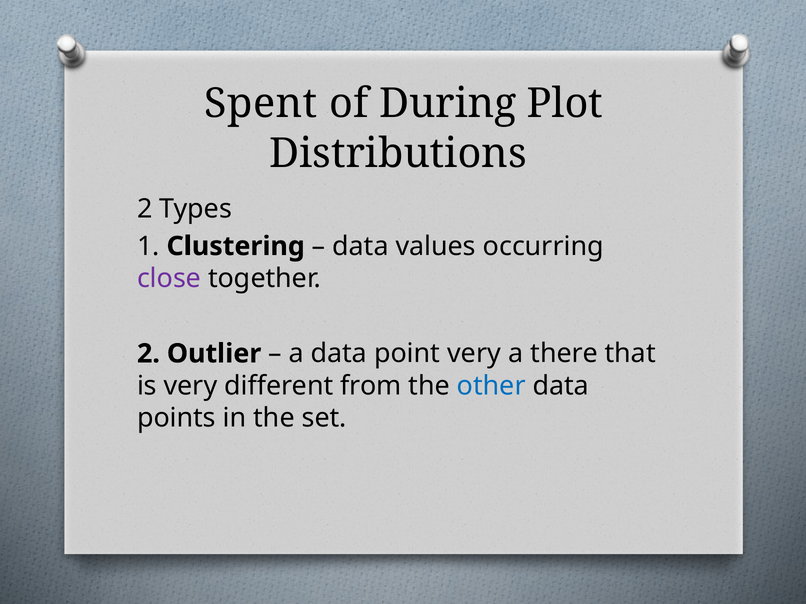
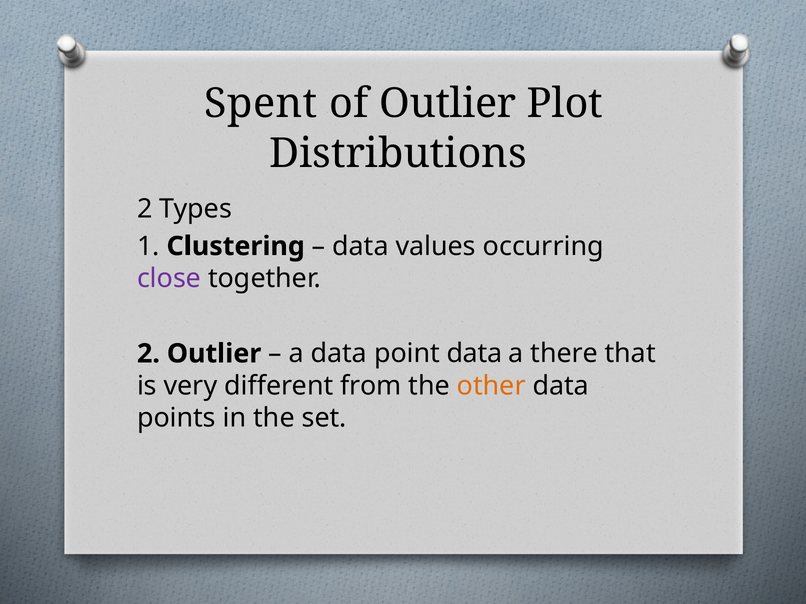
of During: During -> Outlier (448, 104)
point very: very -> data (474, 354)
other colour: blue -> orange (491, 386)
